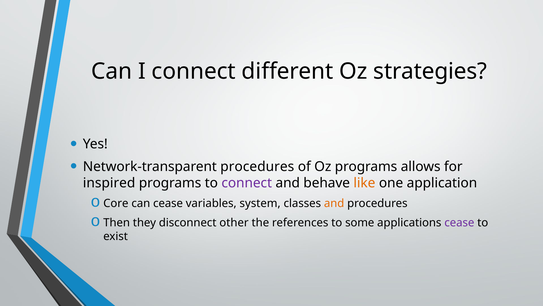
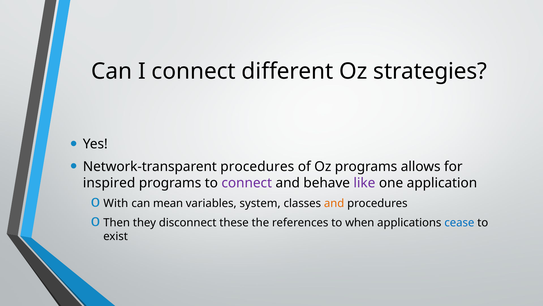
like colour: orange -> purple (364, 183)
Core: Core -> With (116, 203)
can cease: cease -> mean (168, 203)
other: other -> these (234, 222)
some: some -> when (360, 222)
cease colour: purple -> blue (459, 222)
